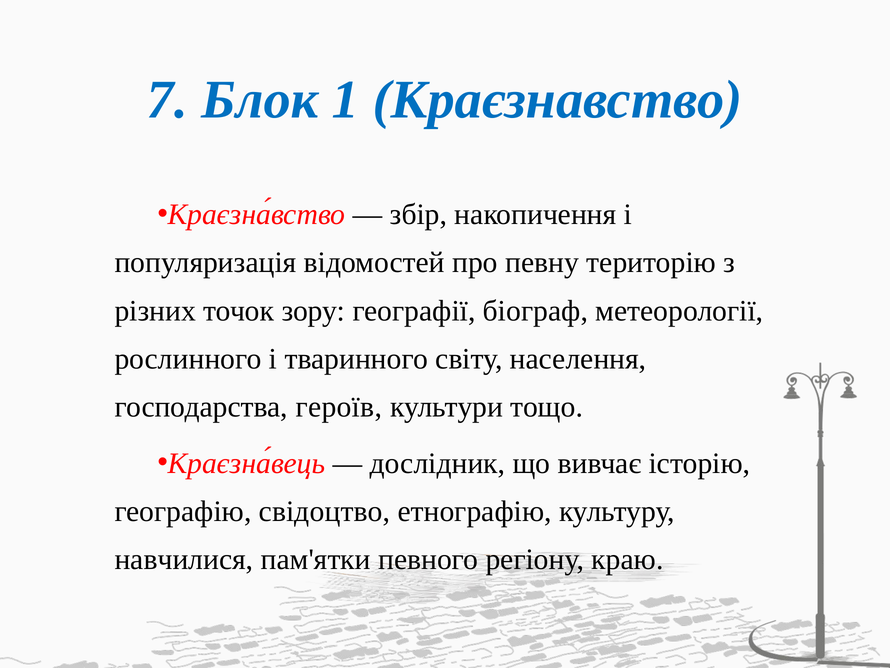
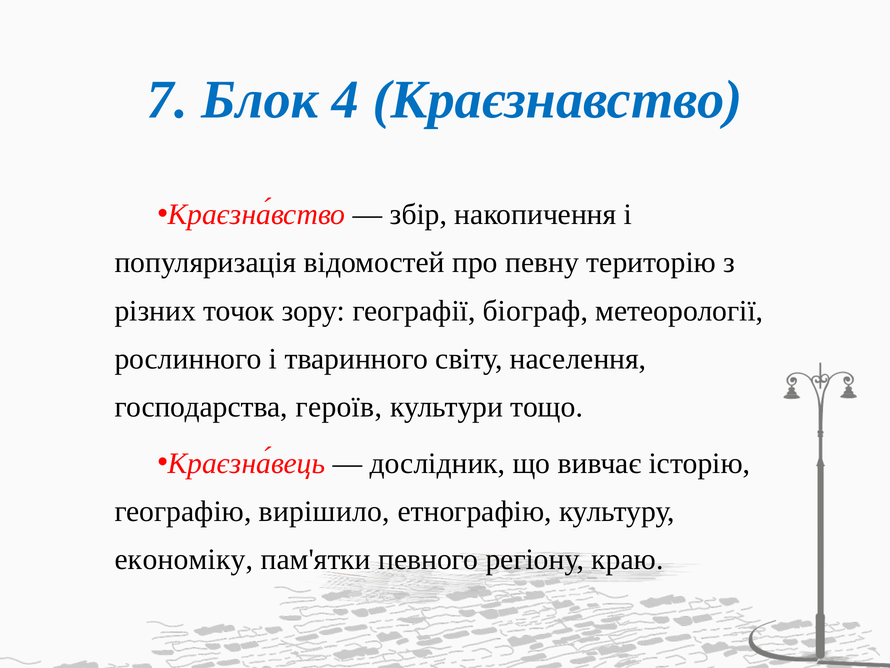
1: 1 -> 4 (346, 100)
свідоцтво: свідоцтво -> вирішило (324, 511)
навчилися: навчилися -> економіку (184, 559)
